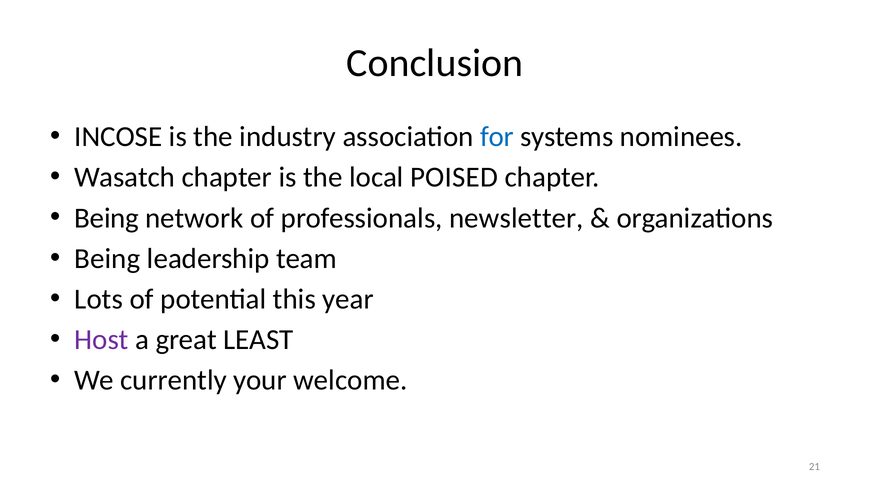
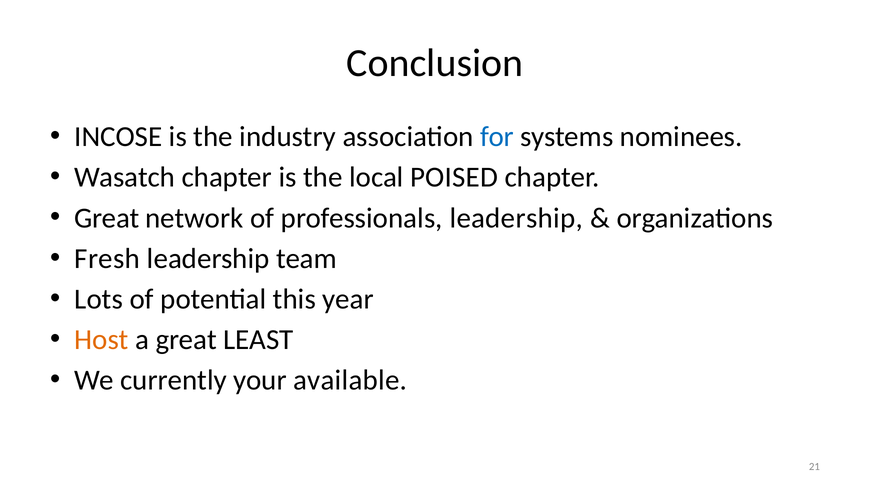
Being: Being -> Great (107, 218)
professionals newsletter: newsletter -> leadership (516, 218)
Being: Being -> Fresh (107, 259)
Host colour: purple -> orange (102, 340)
welcome: welcome -> available (350, 381)
